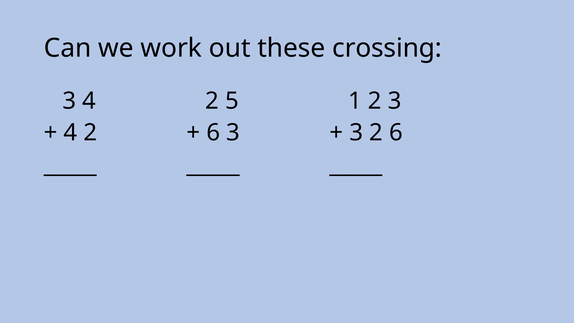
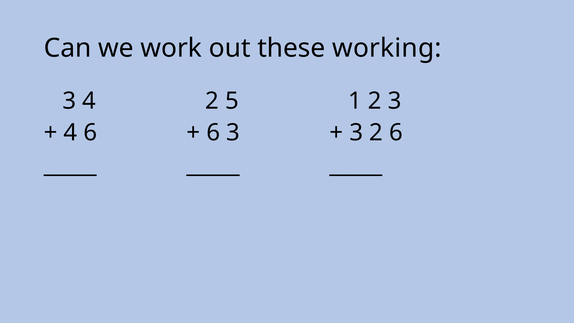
crossing: crossing -> working (387, 48)
4 2: 2 -> 6 (90, 133)
